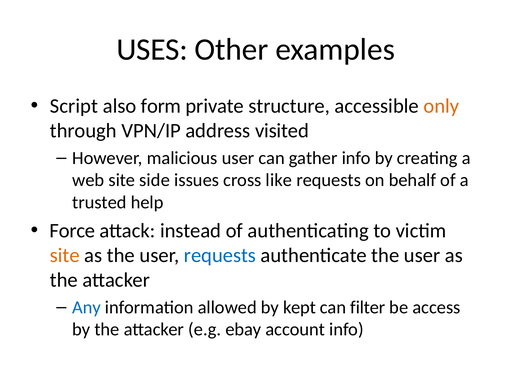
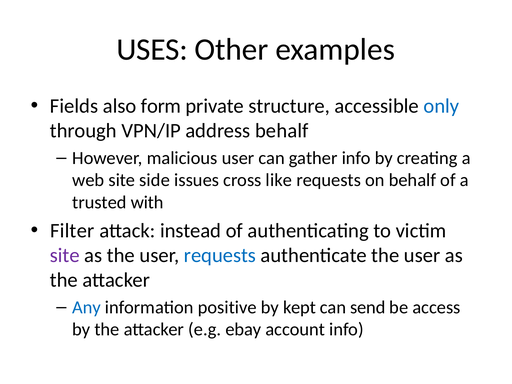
Script: Script -> Fields (74, 106)
only colour: orange -> blue (441, 106)
address visited: visited -> behalf (282, 131)
help: help -> with (147, 202)
Force: Force -> Filter (72, 231)
site colour: orange -> purple (65, 255)
allowed: allowed -> positive (227, 307)
filter: filter -> send (368, 307)
